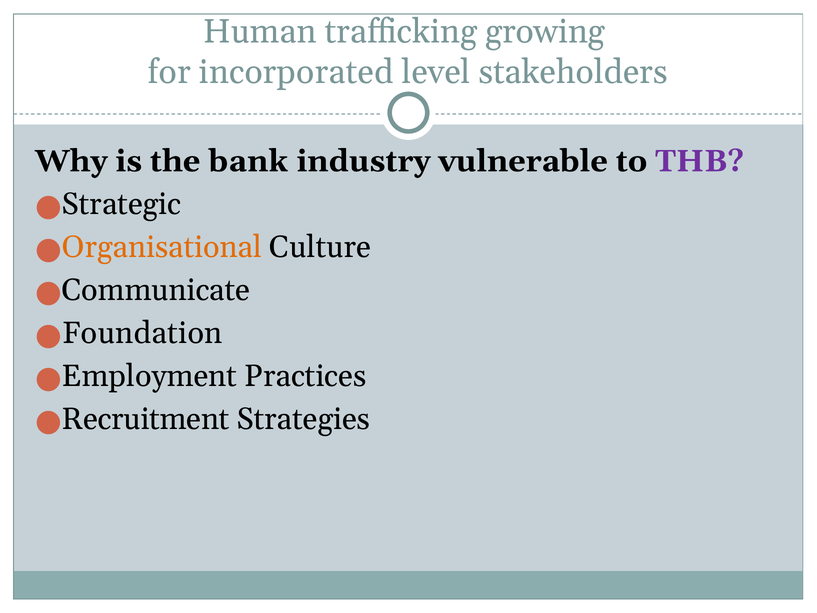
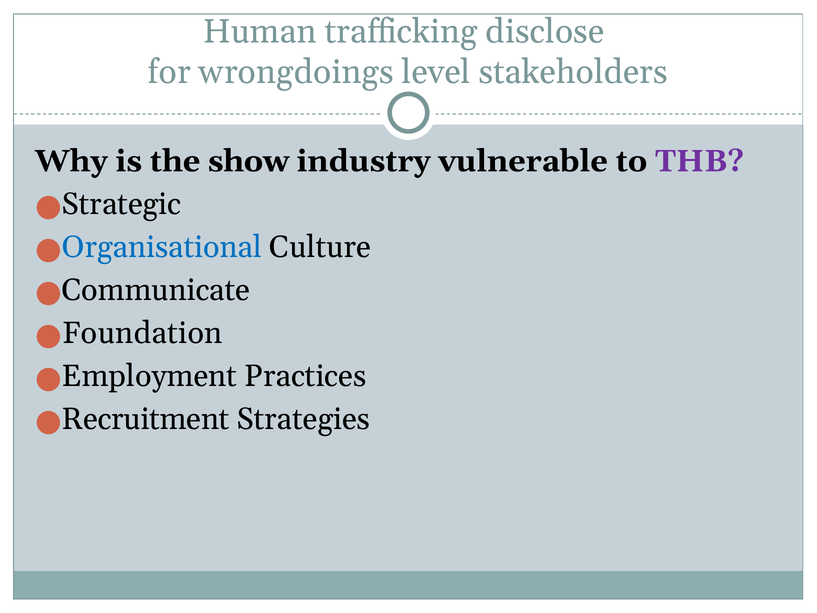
growing: growing -> disclose (545, 32)
incorporated: incorporated -> wrongdoings (296, 72)
bank: bank -> show (249, 161)
Organisational colour: orange -> blue (162, 247)
